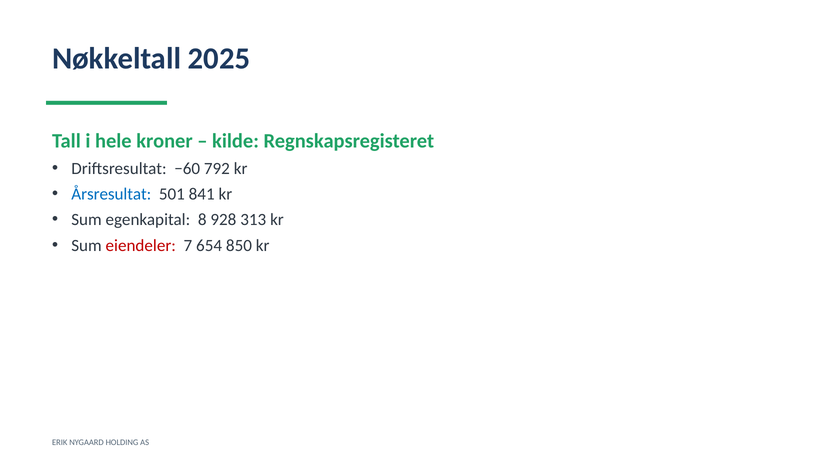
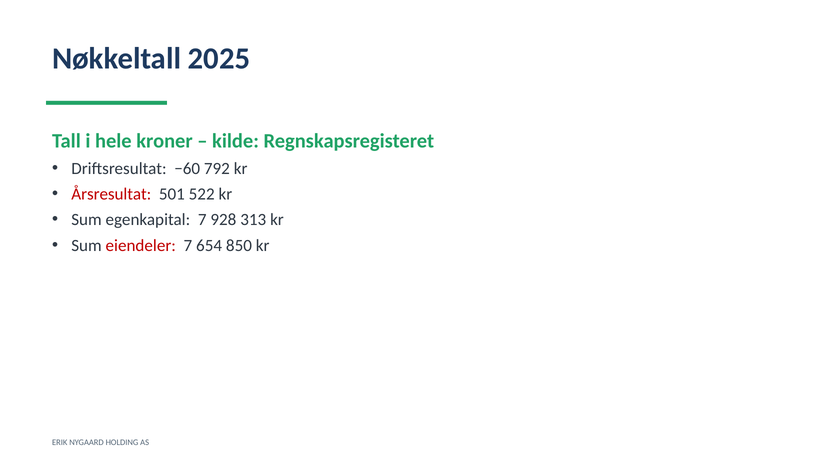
Årsresultat colour: blue -> red (111, 194)
841: 841 -> 522 (202, 194)
egenkapital 8: 8 -> 7 (202, 220)
